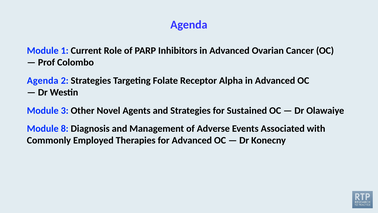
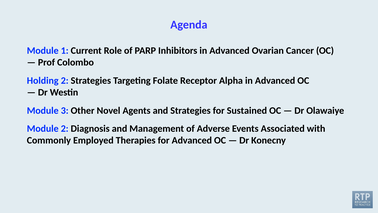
Agenda: Agenda -> Holding (43, 80)
Module 8: 8 -> 2 (65, 128)
